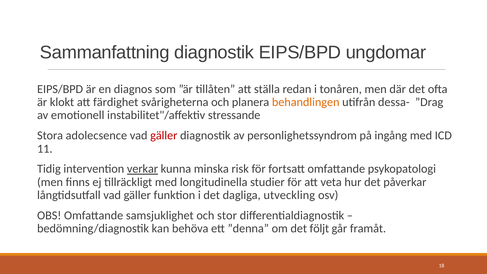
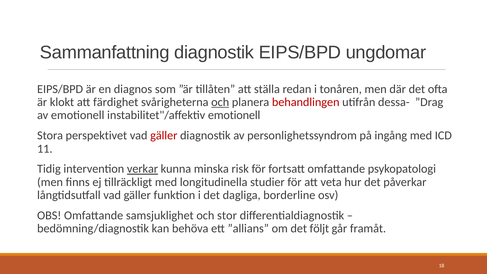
och underline: none -> present (220, 102)
behandlingen colour: orange -> red (306, 102)
instabilitet"/affektiv stressande: stressande -> emotionell (234, 115)
adolecsence: adolecsence -> perspektivet (96, 136)
utveckling: utveckling -> borderline (289, 195)
”denna: ”denna -> ”allians (248, 229)
